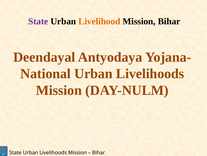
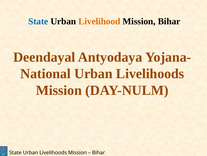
State colour: purple -> blue (38, 21)
